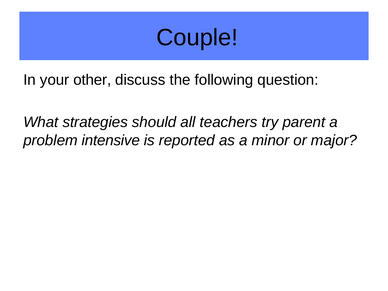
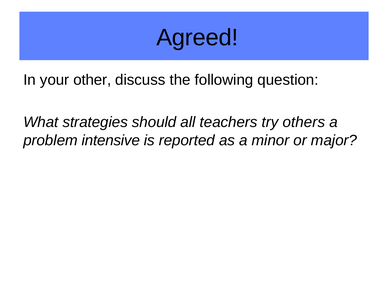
Couple: Couple -> Agreed (197, 38)
parent: parent -> others (304, 122)
